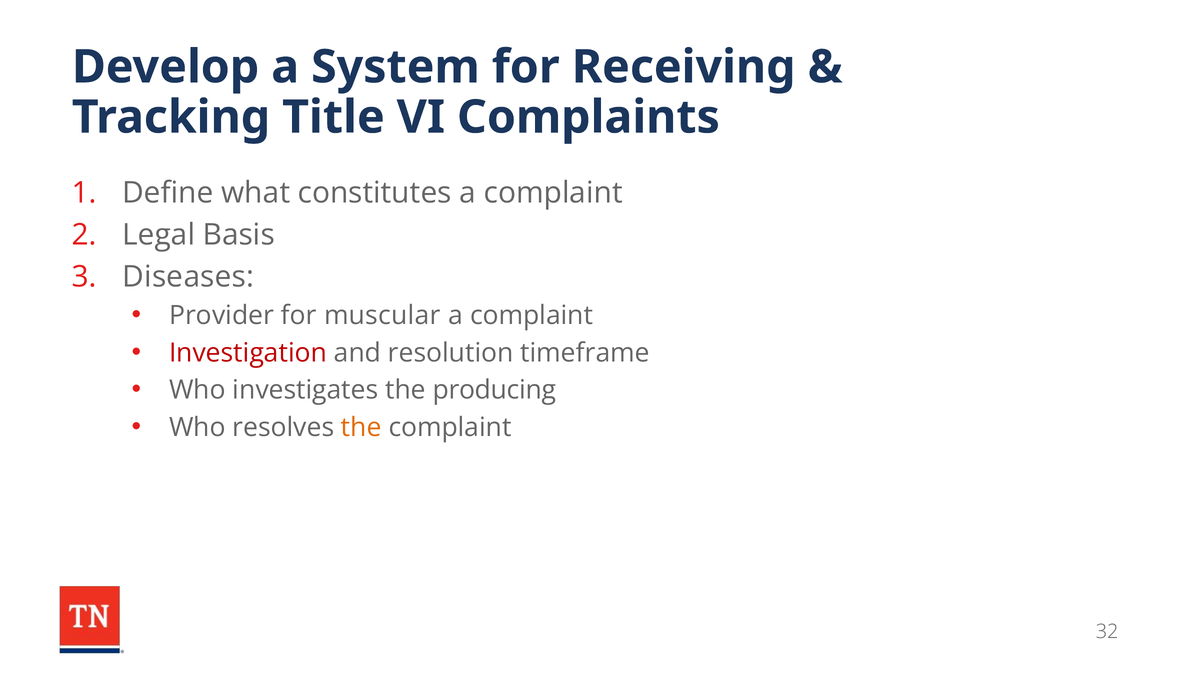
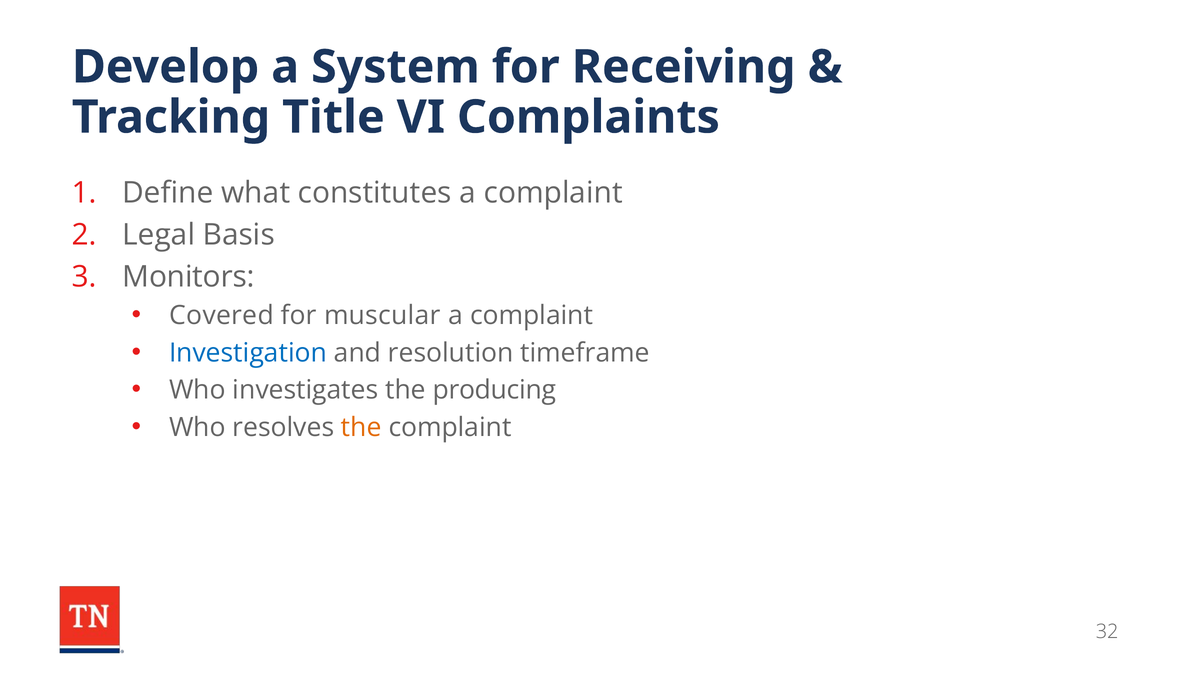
Diseases: Diseases -> Monitors (188, 277)
Provider: Provider -> Covered (222, 316)
Investigation colour: red -> blue (248, 353)
